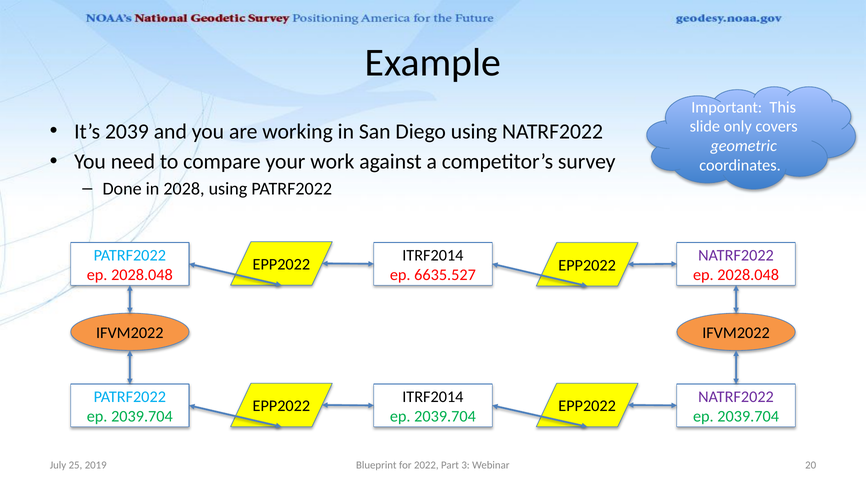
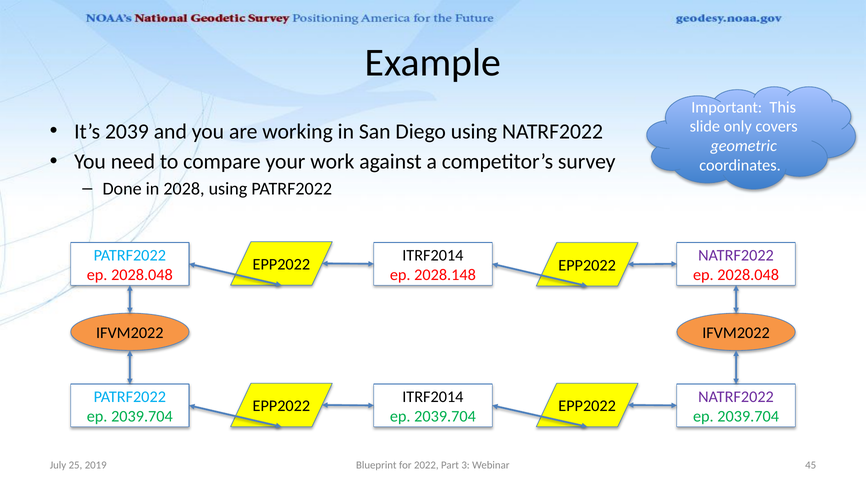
6635.527: 6635.527 -> 2028.148 (445, 275)
20: 20 -> 45 (811, 465)
